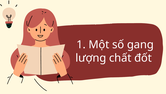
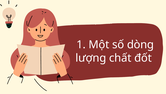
gang: gang -> dòng (140, 44)
